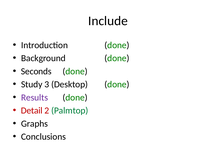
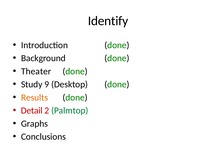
Include: Include -> Identify (108, 21)
Seconds: Seconds -> Theater (36, 71)
3: 3 -> 9 (47, 84)
Results colour: purple -> orange (35, 97)
